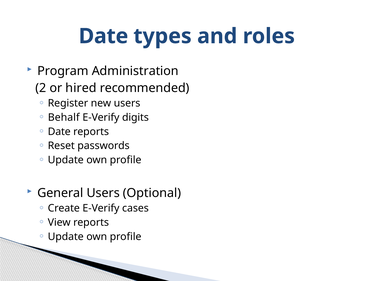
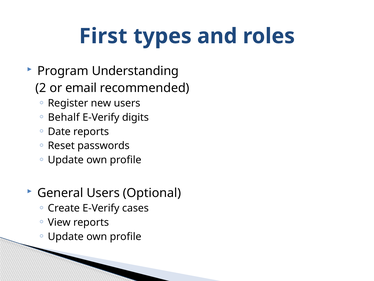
Date: Date -> First (103, 36)
Administration: Administration -> Understanding (135, 71)
hired: hired -> email (81, 88)
